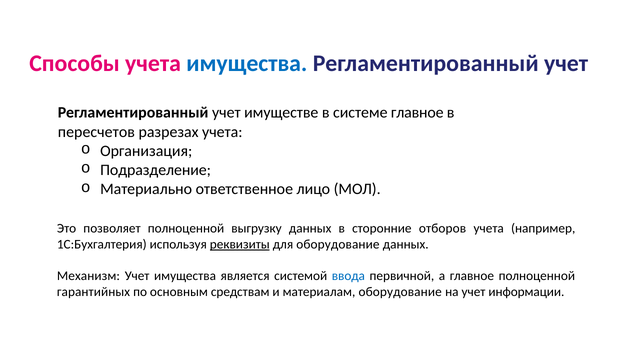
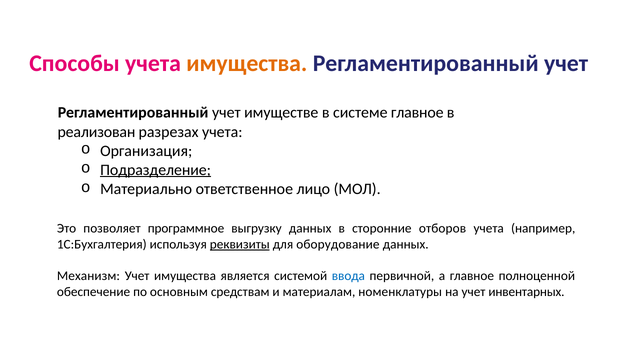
имущества colour: blue -> orange (247, 64)
пересчетов: пересчетов -> реализован (96, 132)
Подразделение underline: none -> present (156, 170)
позволяет полноценной: полноценной -> программное (186, 229)
гарантийных: гарантийных -> обеспечение (94, 292)
материалам оборудование: оборудование -> номенклатуры (400, 292)
информации: информации -> инвентарных (526, 292)
